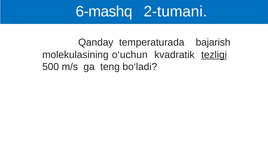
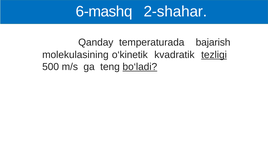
2-tumani: 2-tumani -> 2-shahar (175, 12)
o‘uchun: o‘uchun -> o‘kinetik (130, 55)
bo‘ladi underline: none -> present (140, 67)
